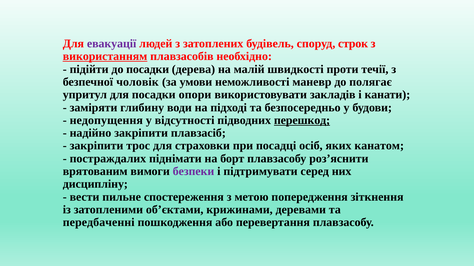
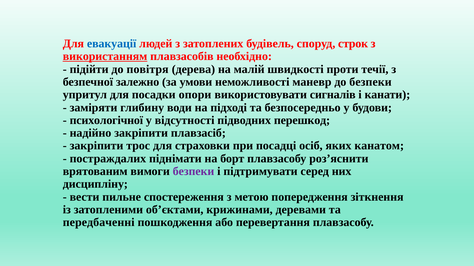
евакуації colour: purple -> blue (112, 44)
до посадки: посадки -> повітря (148, 69)
чоловік: чоловік -> залежно (138, 82)
до полягає: полягає -> безпеки (370, 82)
закладів: закладів -> сигналів (333, 95)
недопущення: недопущення -> психологічної (106, 120)
перешкод underline: present -> none (302, 120)
